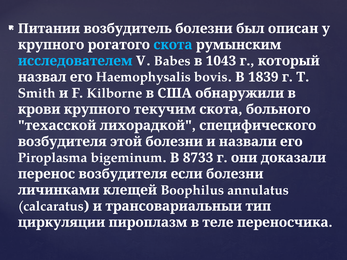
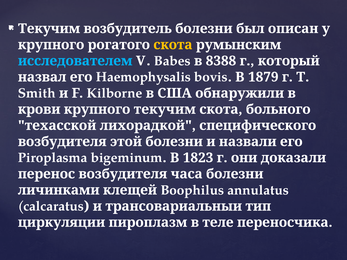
Питании: Питании -> Текучим (49, 29)
скота colour: light blue -> yellow (173, 45)
1043: 1043 -> 8388 (221, 61)
1839: 1839 -> 1879 (263, 77)
8733: 8733 -> 1823 (198, 158)
если: если -> часа (187, 174)
